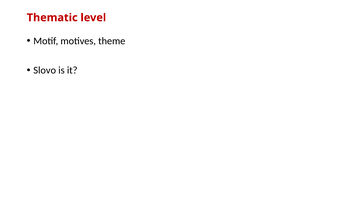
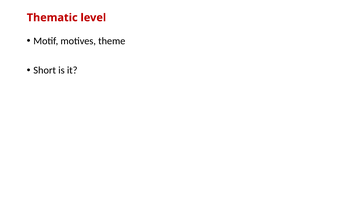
Slovo: Slovo -> Short (45, 70)
